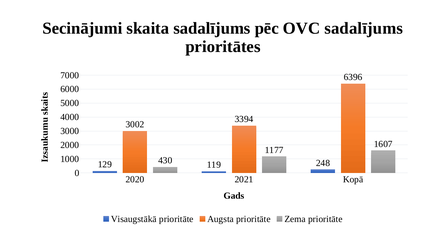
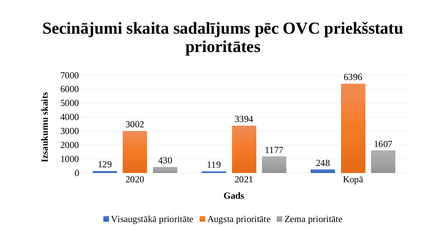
OVC sadalījums: sadalījums -> priekšstatu (364, 28)
